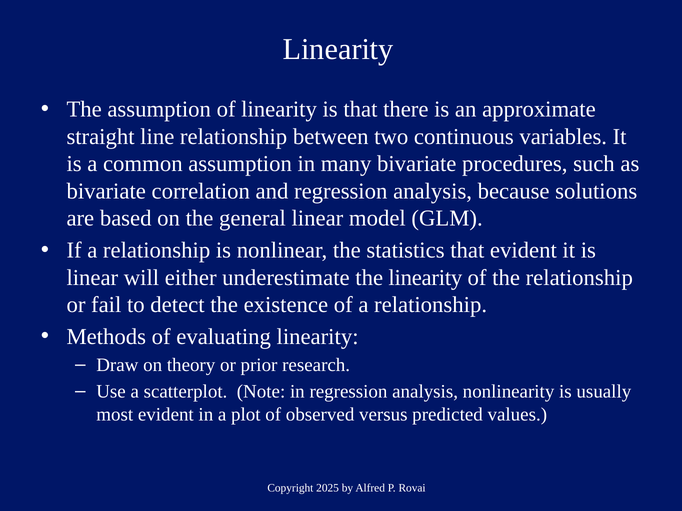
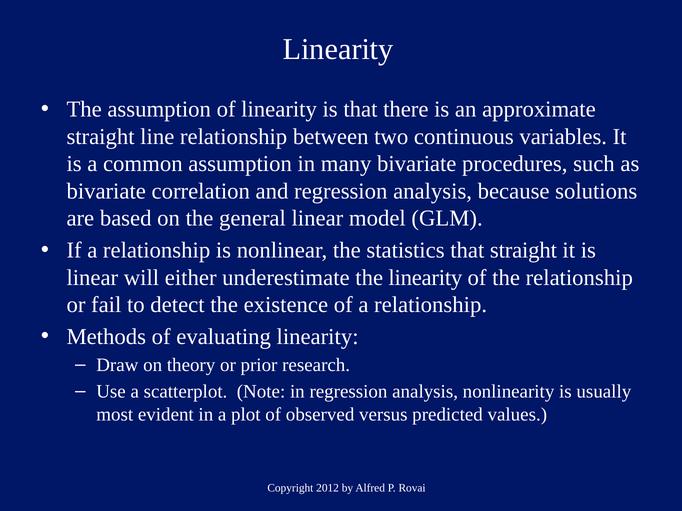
that evident: evident -> straight (523, 251)
2025: 2025 -> 2012 (328, 488)
